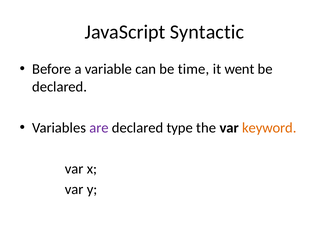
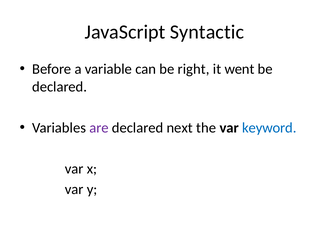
time: time -> right (194, 69)
type: type -> next (180, 128)
keyword colour: orange -> blue (269, 128)
